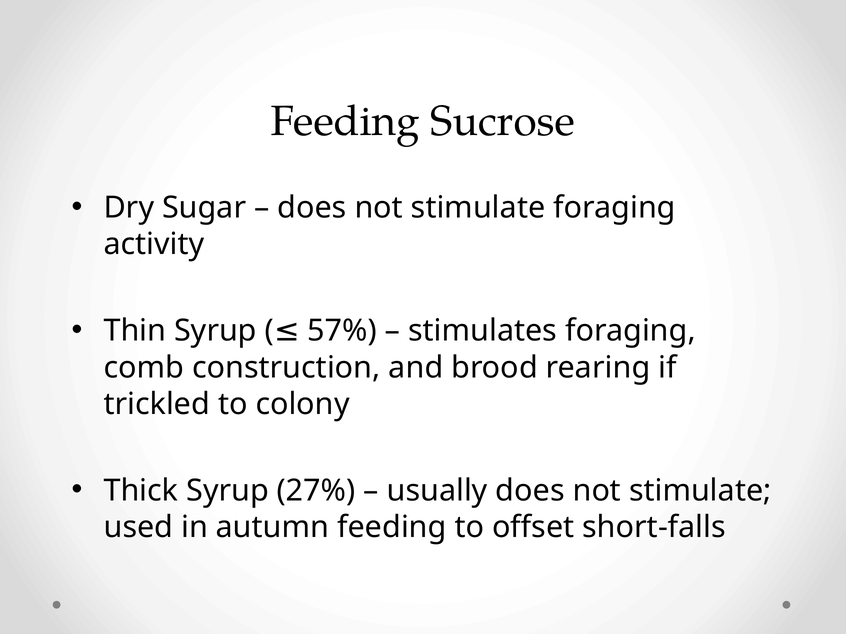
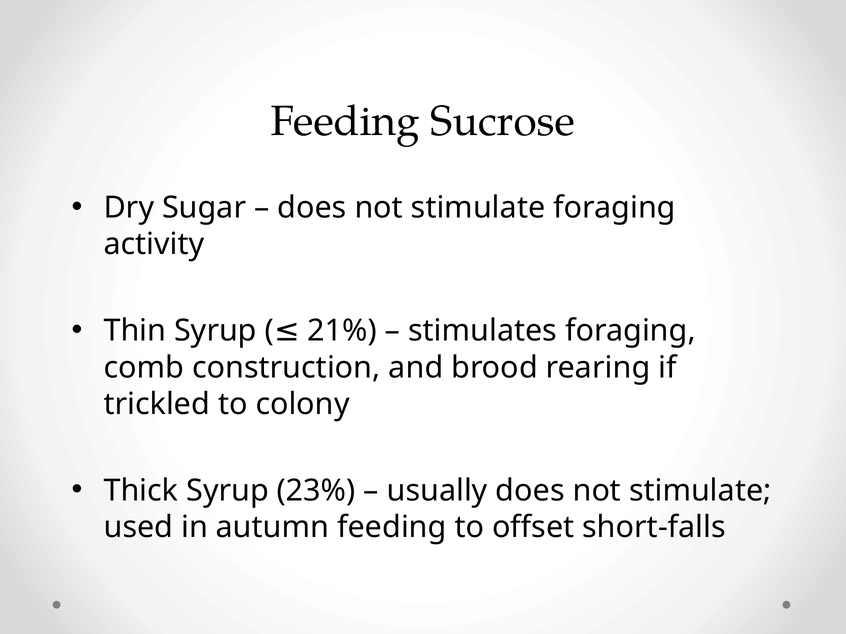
57%: 57% -> 21% (342, 331)
27%: 27% -> 23% (316, 491)
